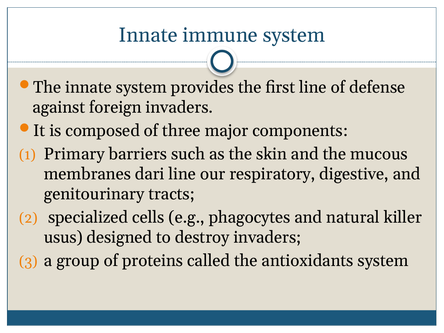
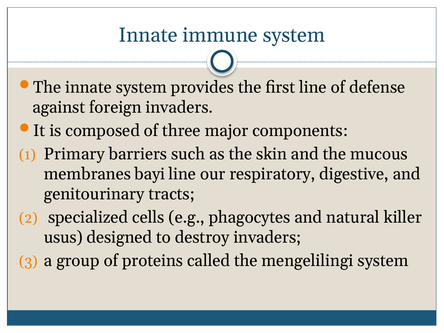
dari: dari -> bayi (150, 174)
antioxidants: antioxidants -> mengelilingi (308, 261)
